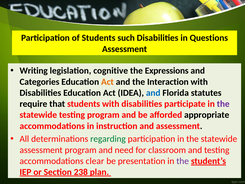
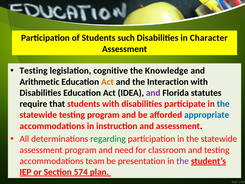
Questions: Questions -> Character (209, 38)
Writing: Writing -> Testing (34, 71)
Expressions: Expressions -> Knowledge (167, 71)
Categories: Categories -> Arithmetic (39, 82)
and colour: blue -> purple (153, 93)
the colour: purple -> blue (223, 104)
appropriate colour: black -> blue (207, 115)
clear: clear -> team (95, 161)
238: 238 -> 574 (81, 172)
